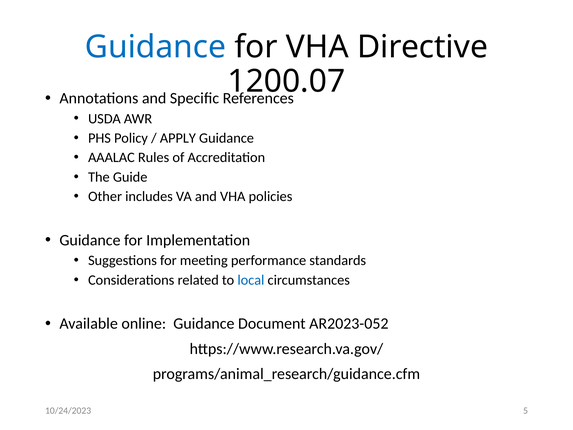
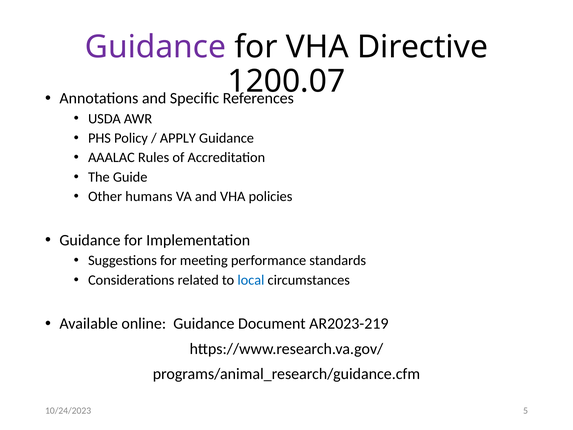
Guidance colour: blue -> purple (156, 47)
includes: includes -> humans (149, 196)
AR2023-052: AR2023-052 -> AR2023-219 (349, 324)
